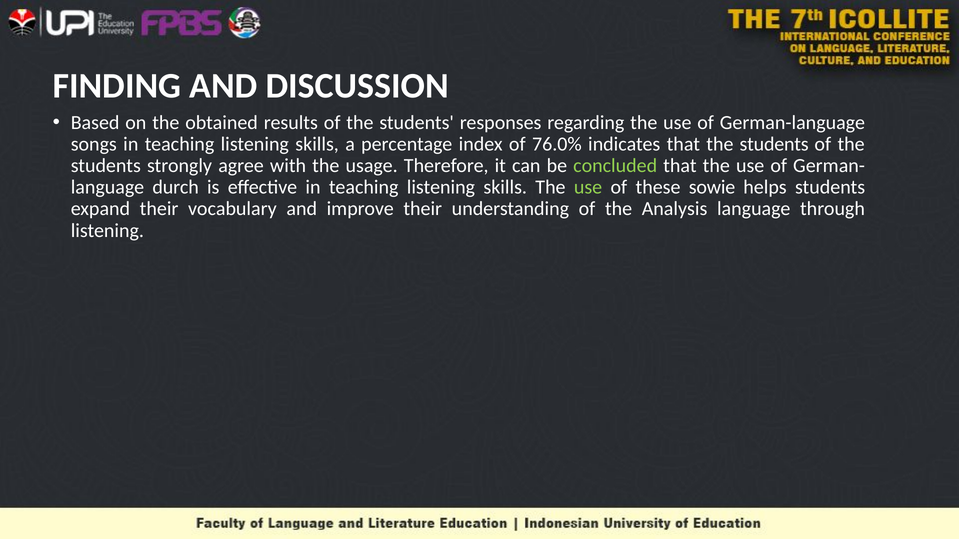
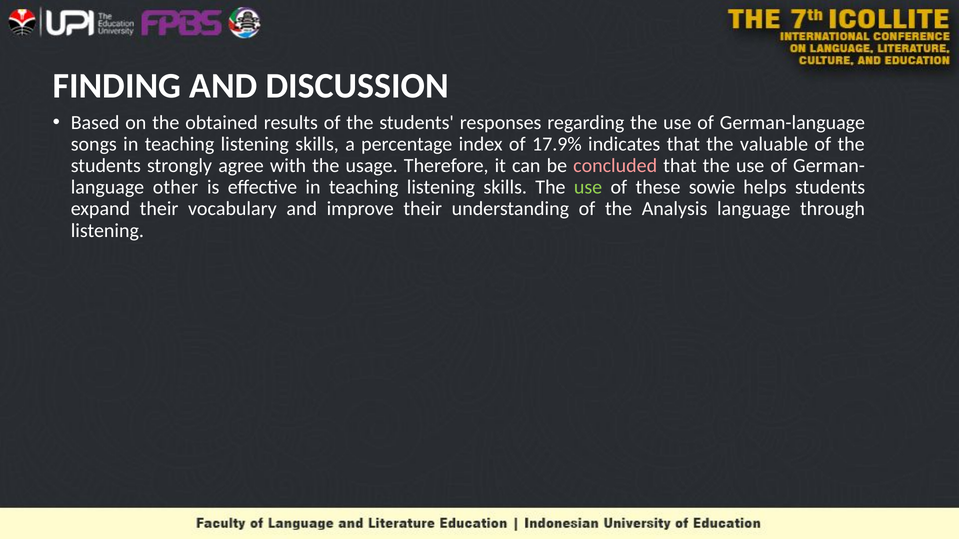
76.0%: 76.0% -> 17.9% (557, 144)
that the students: students -> valuable (774, 144)
concluded colour: light green -> pink (615, 166)
durch: durch -> other (175, 187)
